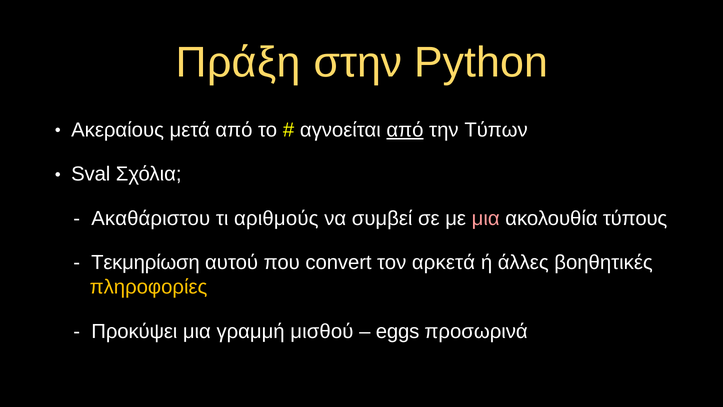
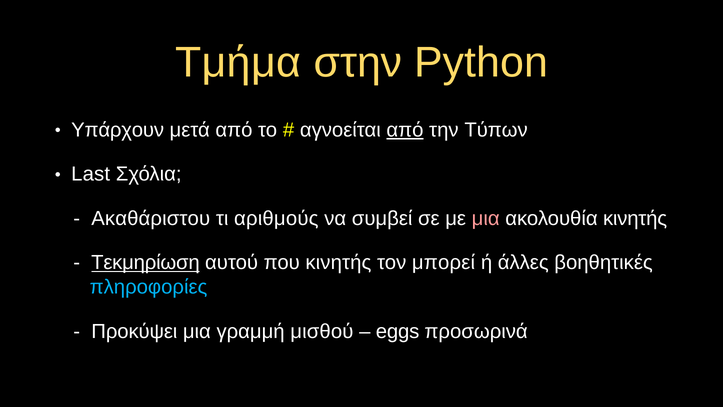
Πράξη: Πράξη -> Τμήμα (238, 63)
Ακεραίους: Ακεραίους -> Υπάρχουν (118, 130)
Sval: Sval -> Last (91, 174)
ακολουθία τύπους: τύπους -> κινητής (635, 218)
Τεκμηρίωση underline: none -> present (145, 262)
που convert: convert -> κινητής (338, 262)
αρκετά: αρκετά -> μπορεί (443, 262)
πληροφορίες colour: yellow -> light blue (149, 287)
